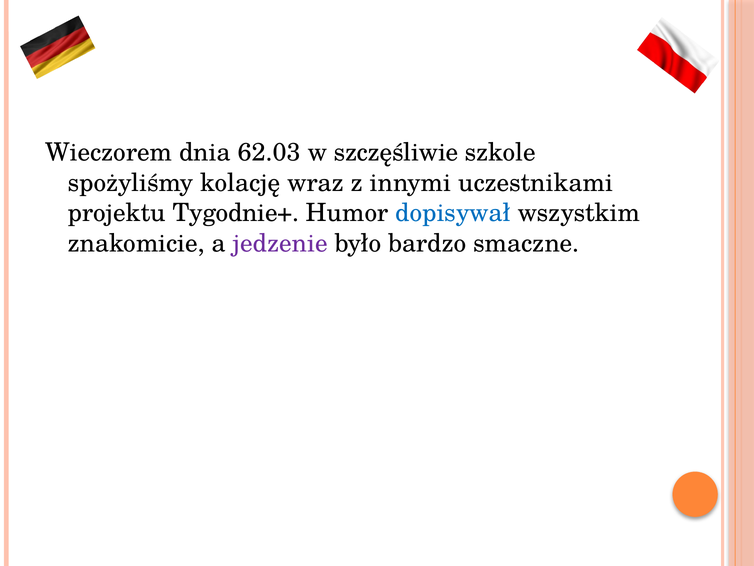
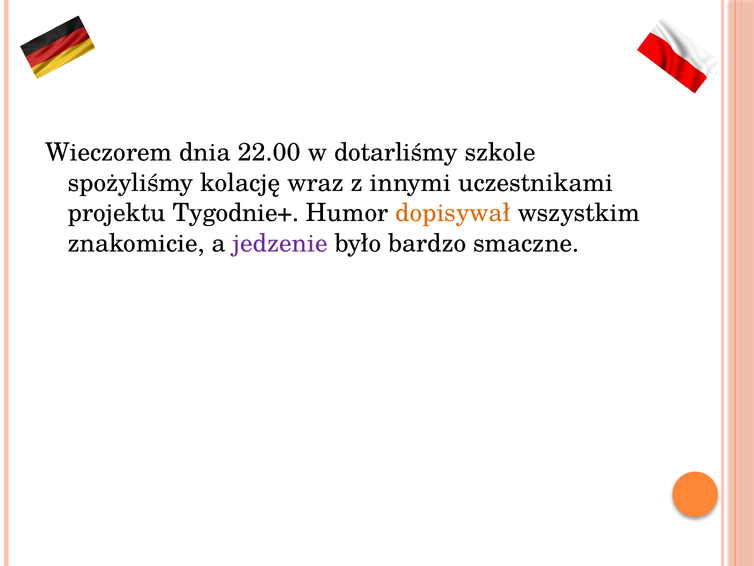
62.03: 62.03 -> 22.00 (269, 153)
szczęśliwie: szczęśliwie -> dotarliśmy (396, 153)
dopisywał colour: blue -> orange (453, 213)
